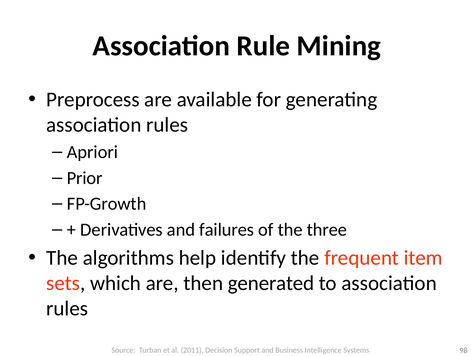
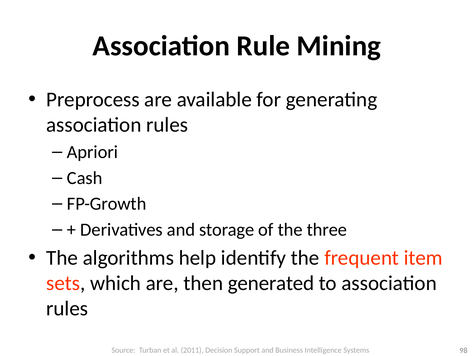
Prior: Prior -> Cash (85, 178)
failures: failures -> storage (227, 229)
